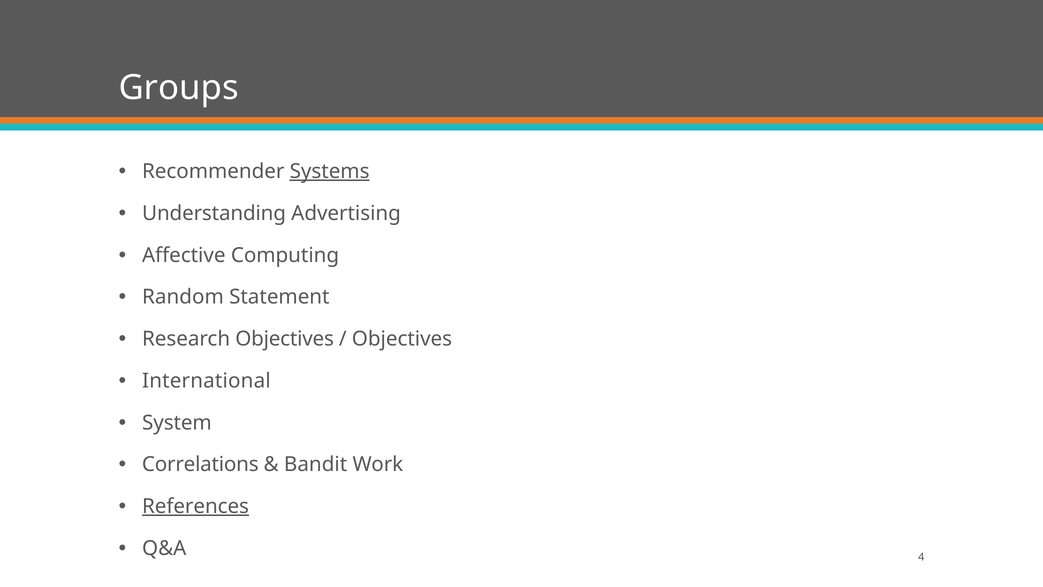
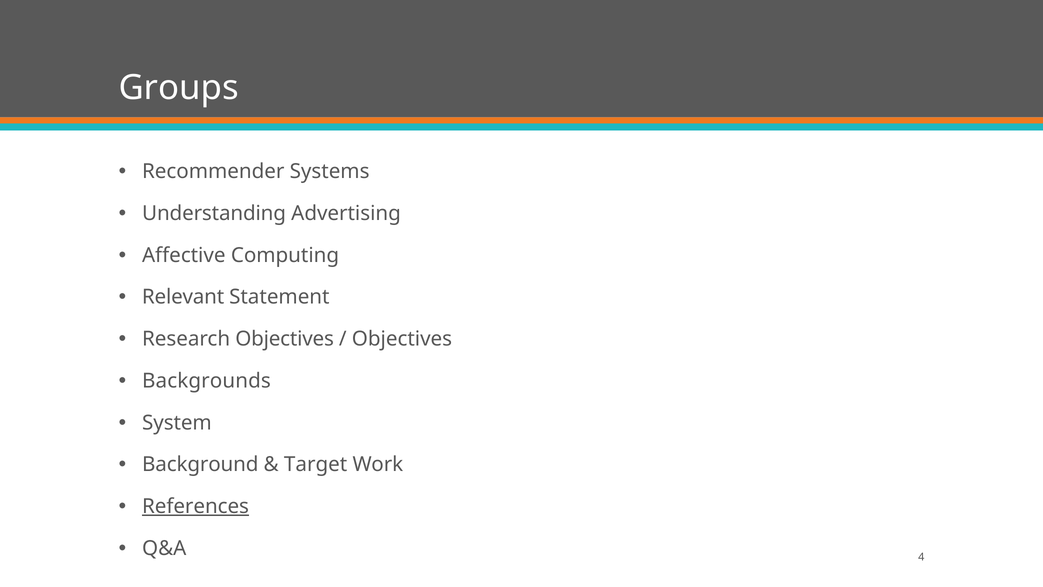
Systems underline: present -> none (330, 171)
Random: Random -> Relevant (183, 297)
International: International -> Backgrounds (206, 381)
Correlations: Correlations -> Background (200, 464)
Bandit: Bandit -> Target (316, 464)
